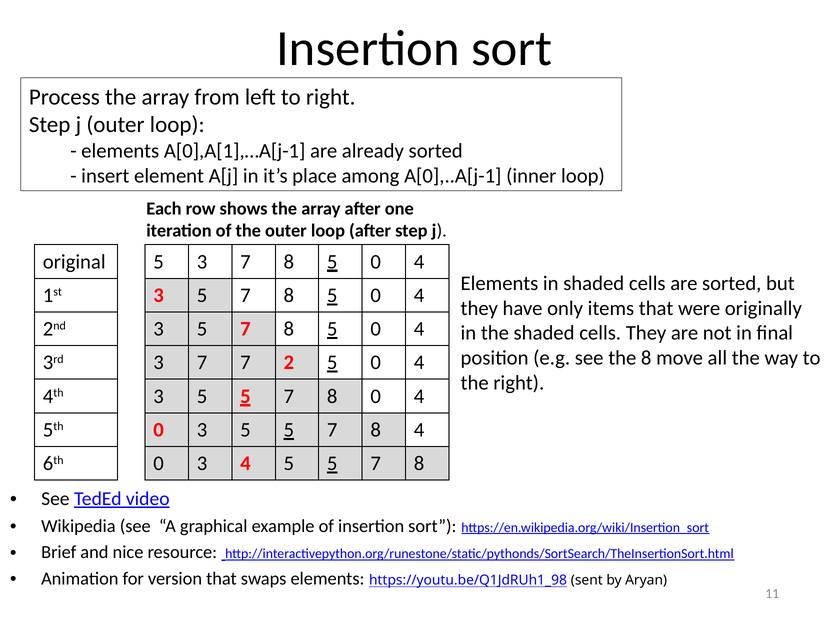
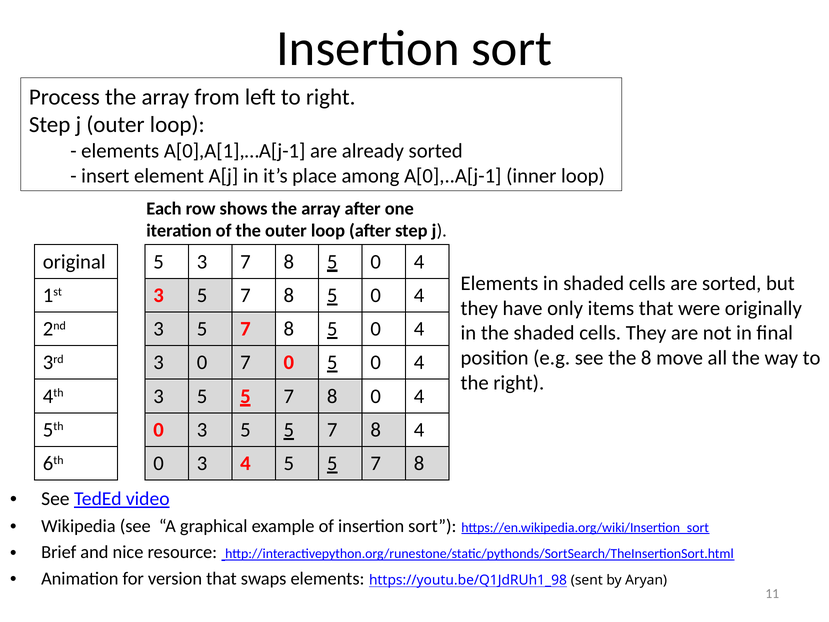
7: 7 -> 0 (202, 362)
7 2: 2 -> 0 (289, 362)
